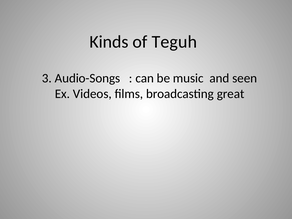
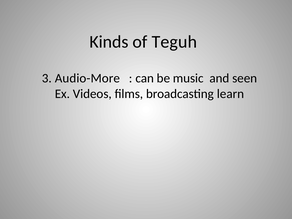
Audio-Songs: Audio-Songs -> Audio-More (87, 78)
great: great -> learn (231, 94)
